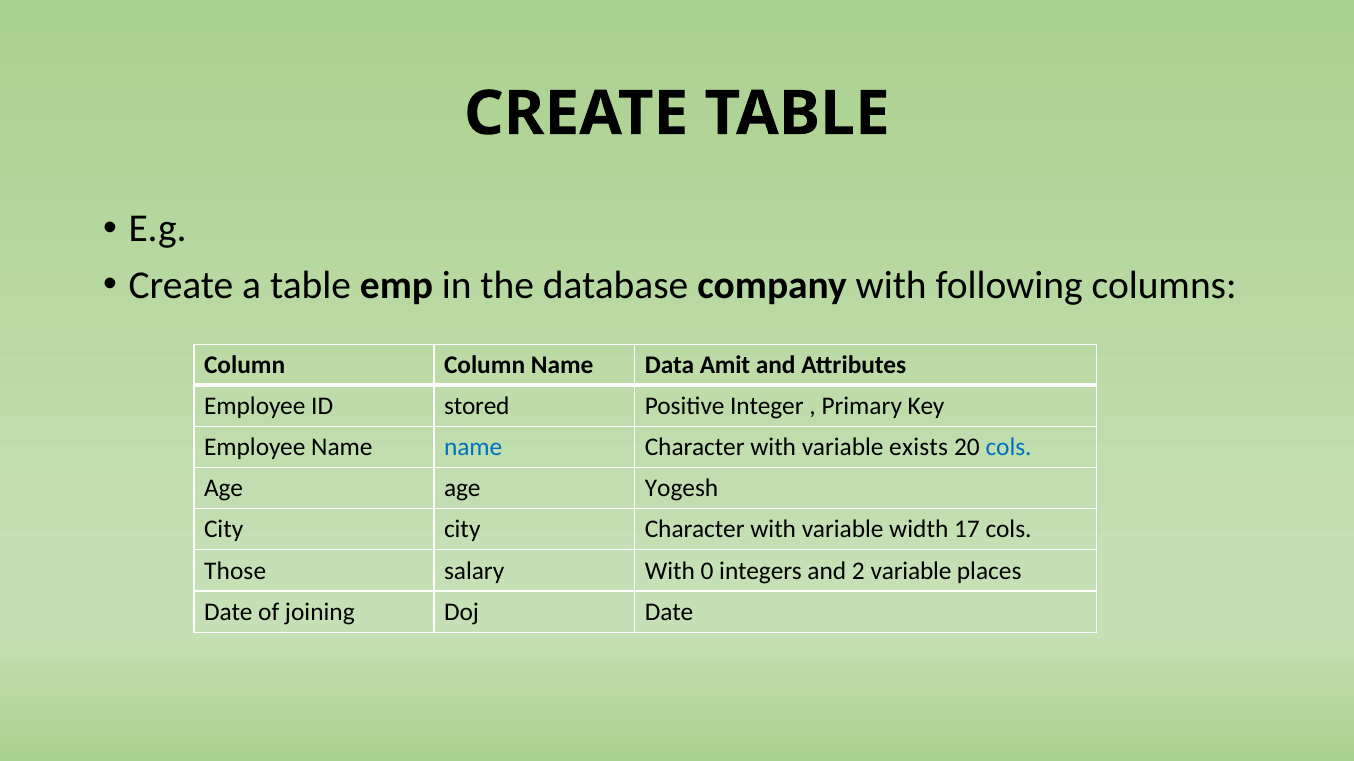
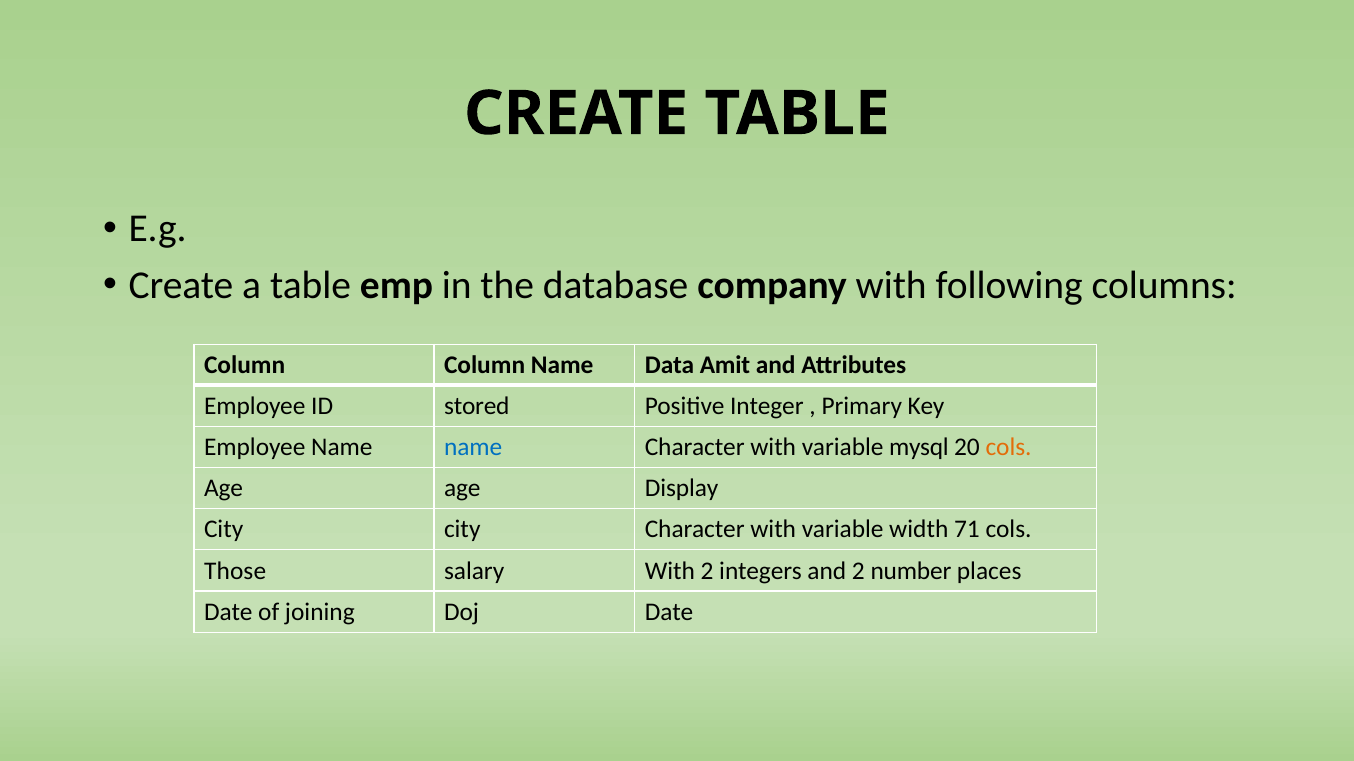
exists: exists -> mysql (919, 448)
cols colour: blue -> orange (1009, 448)
Yogesh: Yogesh -> Display (682, 489)
17: 17 -> 71 (967, 530)
With 0: 0 -> 2 (707, 571)
2 variable: variable -> number (911, 571)
